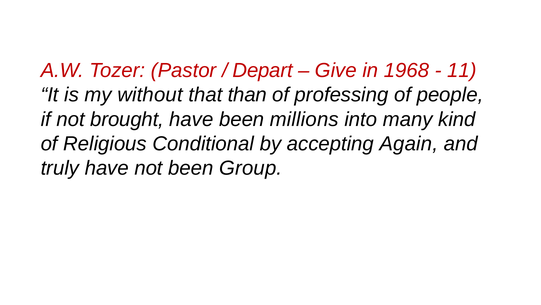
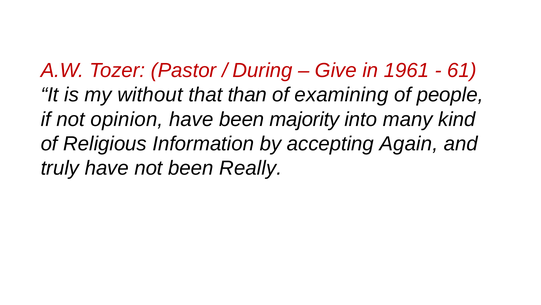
Depart: Depart -> During (263, 71)
1968: 1968 -> 1961 (406, 71)
11: 11 -> 61 (462, 71)
professing: professing -> examining (341, 95)
brought: brought -> opinion (127, 119)
millions: millions -> majority (304, 119)
Conditional: Conditional -> Information (203, 144)
Group: Group -> Really (251, 168)
